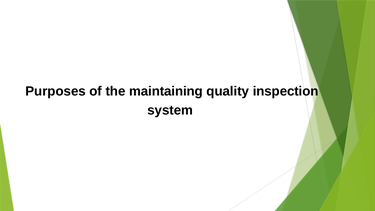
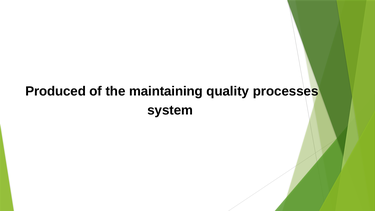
Purposes: Purposes -> Produced (56, 91)
inspection: inspection -> processes (286, 91)
